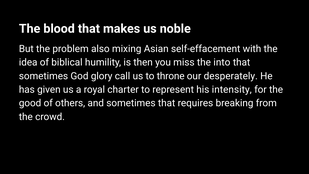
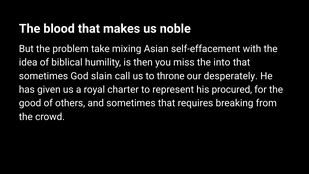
also: also -> take (100, 49)
glory: glory -> slain (102, 76)
intensity: intensity -> procured (232, 90)
